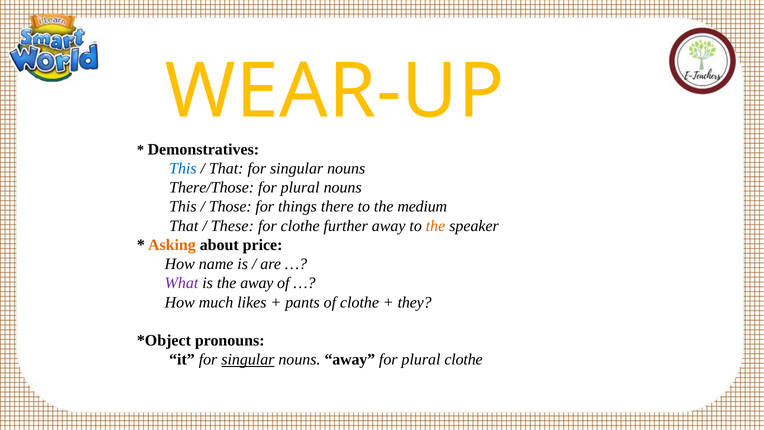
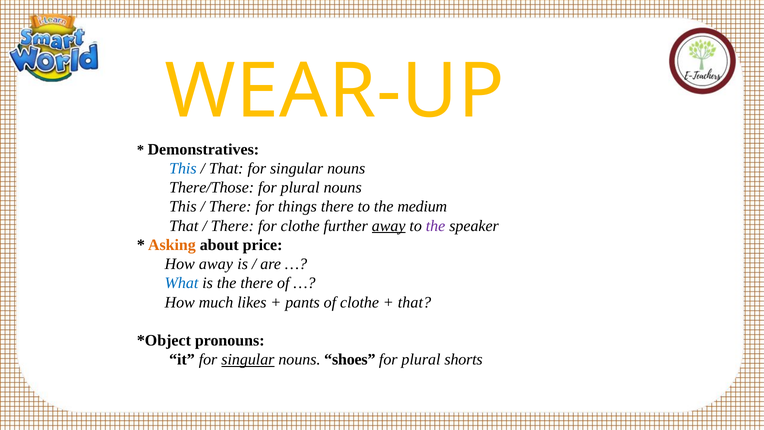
Those: Those -> There (230, 207)
These: These -> There (232, 226)
away underline: none -> present (389, 226)
the colour: orange -> purple (436, 226)
How name: name -> away (216, 264)
What colour: purple -> blue (182, 283)
the away: away -> there (257, 283)
they: they -> that (414, 302)
nouns away: away -> shoes (350, 359)
plural clothe: clothe -> shorts (464, 359)
